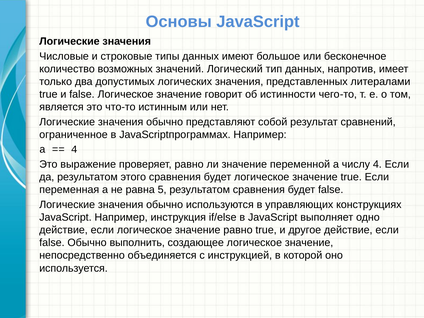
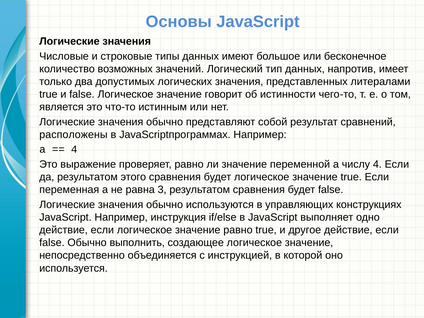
ограниченное: ограниченное -> расположены (73, 135)
5: 5 -> 3 (162, 190)
